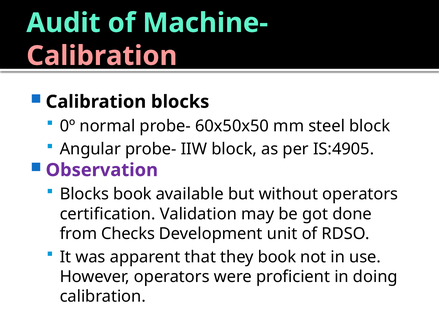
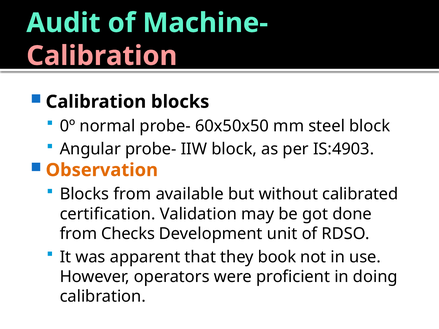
IS:4905: IS:4905 -> IS:4903 (344, 149)
Observation colour: purple -> orange (102, 170)
Blocks book: book -> from (132, 194)
without operators: operators -> calibrated (360, 194)
